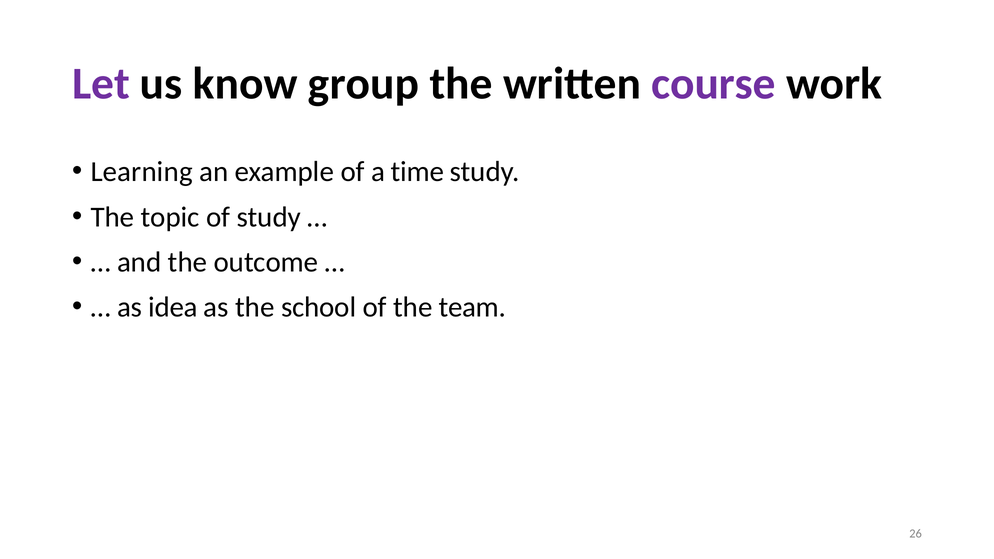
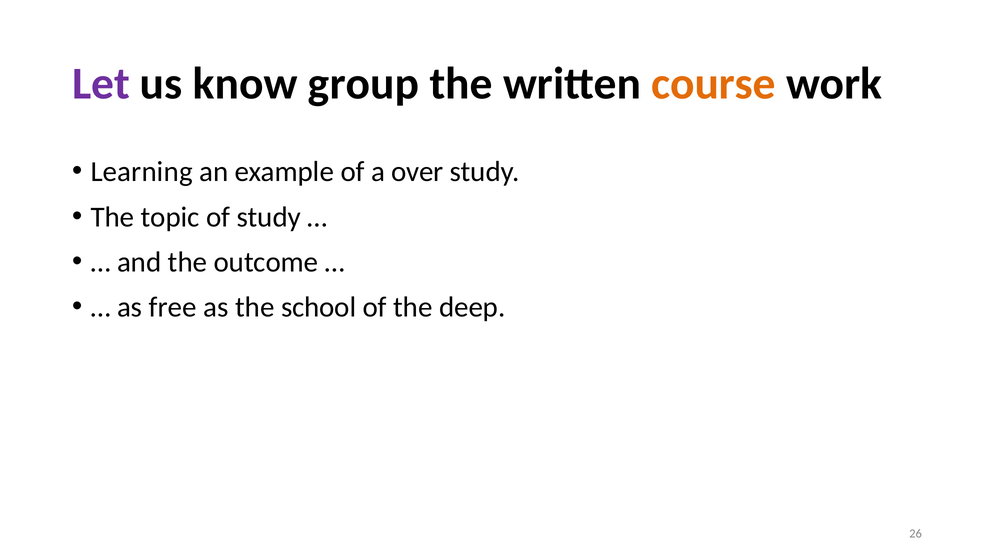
course colour: purple -> orange (714, 83)
time: time -> over (417, 172)
idea: idea -> free (173, 307)
team: team -> deep (472, 307)
